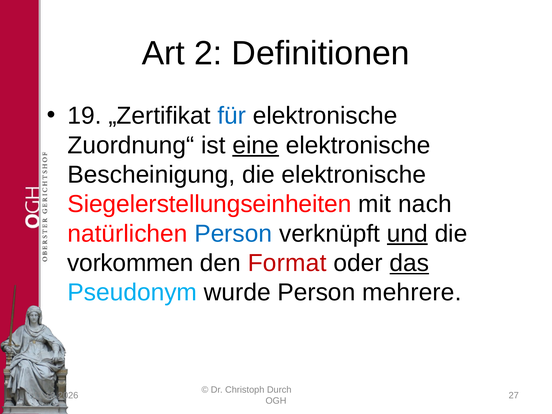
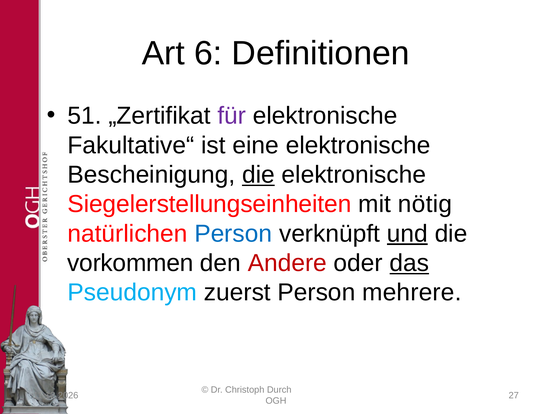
2: 2 -> 6 (208, 53)
19: 19 -> 51 (85, 116)
für colour: blue -> purple (232, 116)
Zuordnung“: Zuordnung“ -> Fakultative“ (131, 145)
eine underline: present -> none (256, 145)
die underline: none -> present (258, 175)
nach: nach -> nötig (425, 204)
Format: Format -> Andere (287, 263)
wurde: wurde -> zuerst (237, 292)
